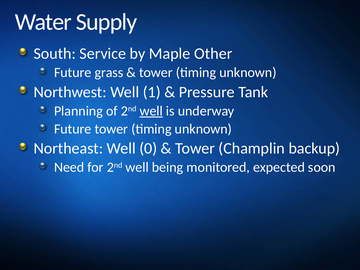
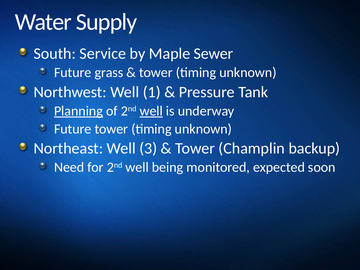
Other: Other -> Sewer (213, 54)
Planning underline: none -> present (78, 111)
0: 0 -> 3 (148, 148)
